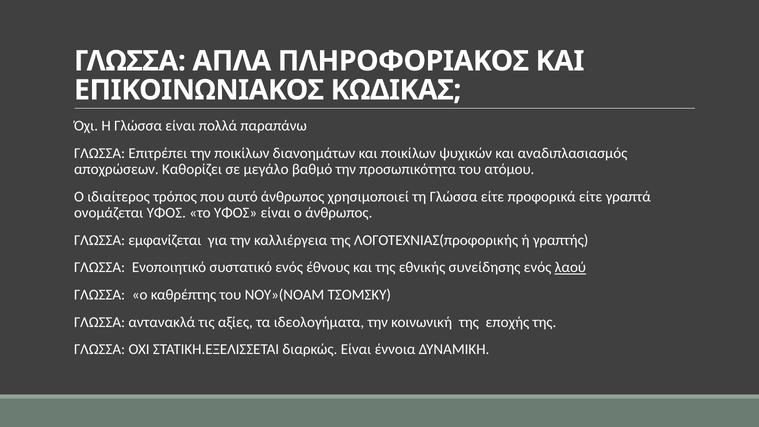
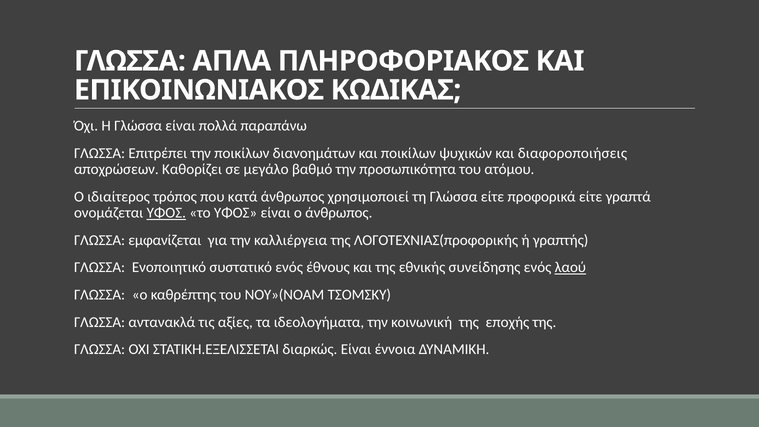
αναδιπλασιασμός: αναδιπλασιασμός -> διαφοροποιήσεις (572, 153)
αυτό: αυτό -> κατά (243, 197)
ΥΦΟΣ underline: none -> present (166, 213)
